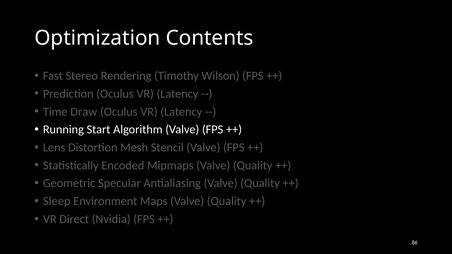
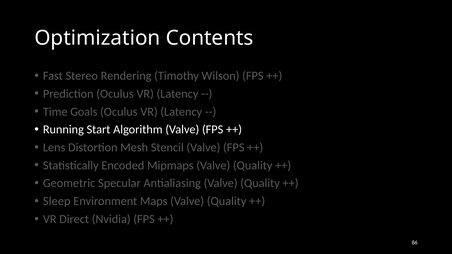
Draw: Draw -> Goals (84, 112)
